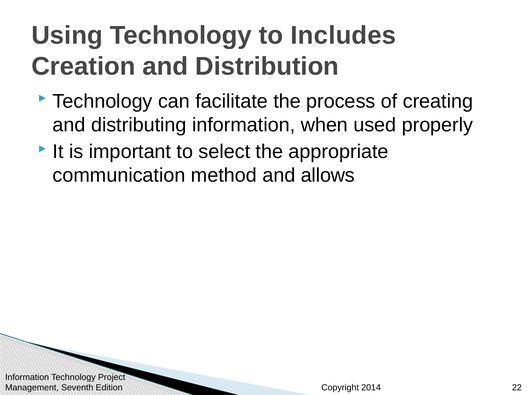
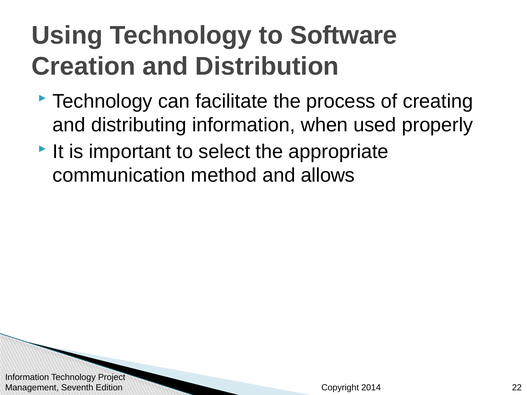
Includes: Includes -> Software (344, 36)
